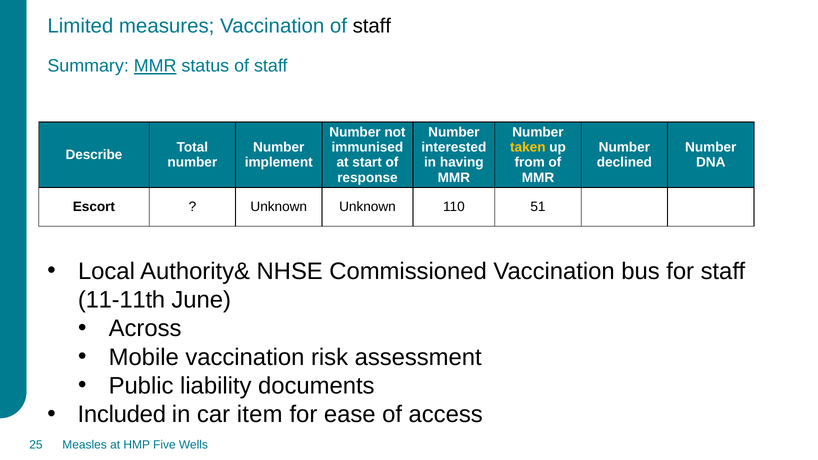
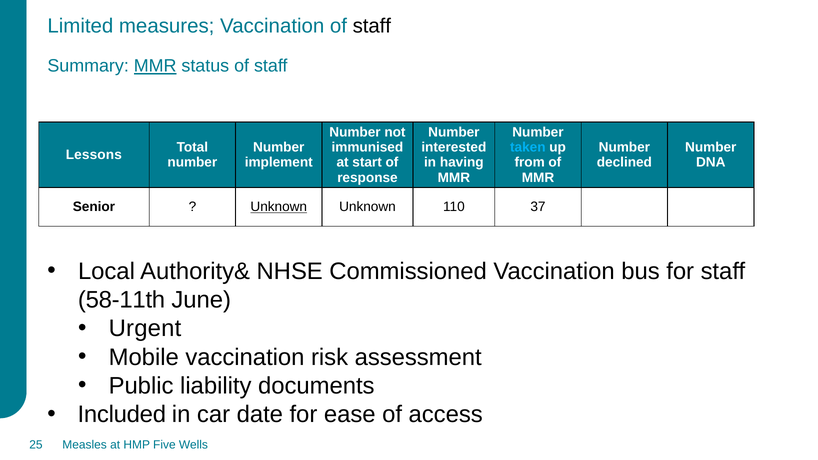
taken colour: yellow -> light blue (528, 147)
Describe: Describe -> Lessons (94, 155)
Escort: Escort -> Senior (94, 207)
Unknown underline: none -> present (279, 207)
51: 51 -> 37 (538, 207)
11-11th: 11-11th -> 58-11th (122, 300)
Across: Across -> Urgent (145, 329)
item: item -> date (260, 415)
